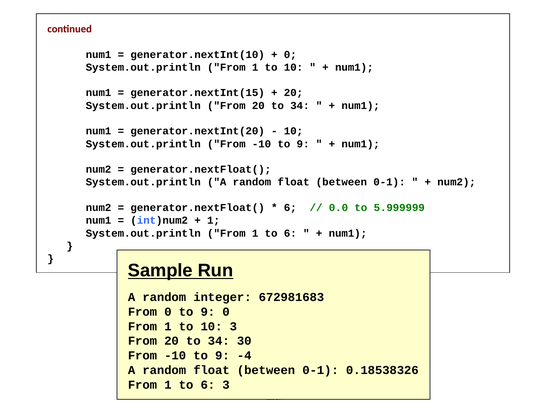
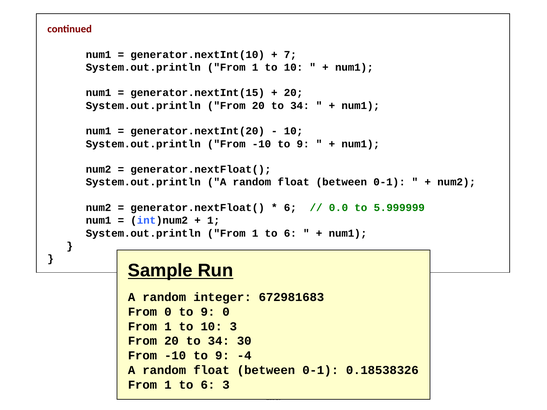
0: 0 -> 7 (290, 55)
